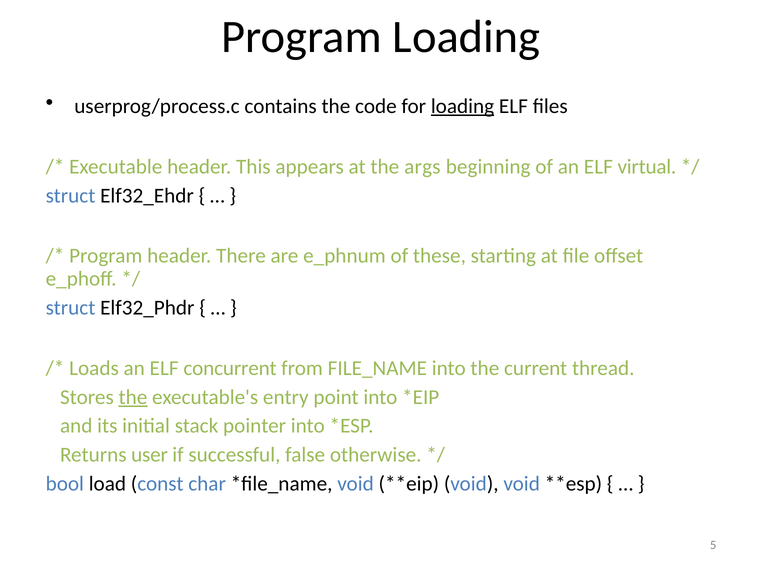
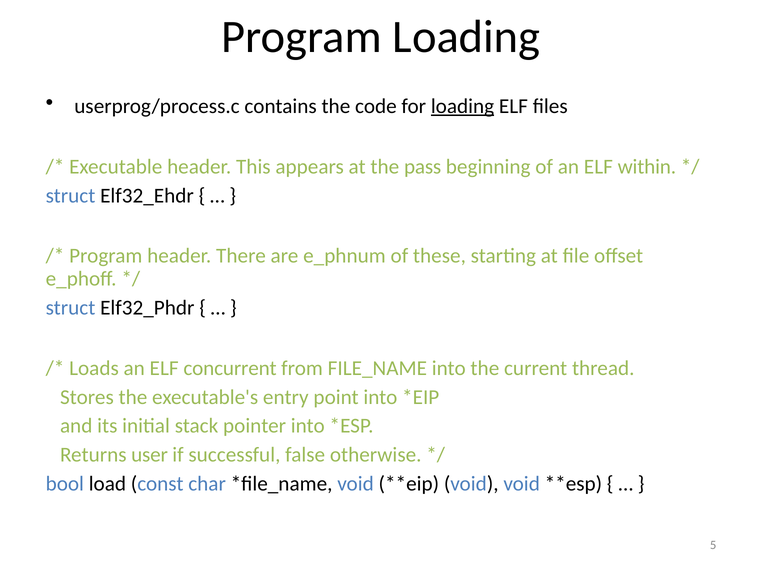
args: args -> pass (423, 167)
virtual: virtual -> within (647, 167)
the underline: present -> none (133, 397)
